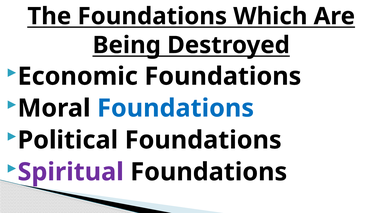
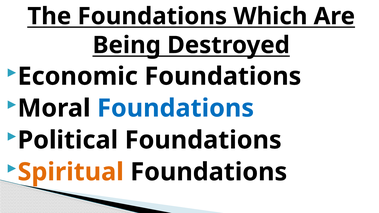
Spiritual colour: purple -> orange (71, 172)
